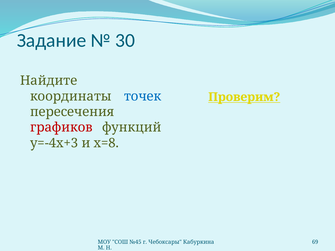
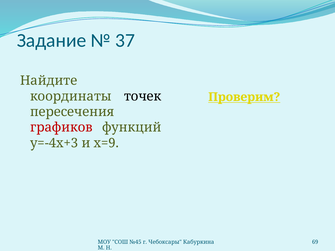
30: 30 -> 37 (125, 41)
точек colour: blue -> black (143, 96)
х=8: х=8 -> х=9 (106, 143)
